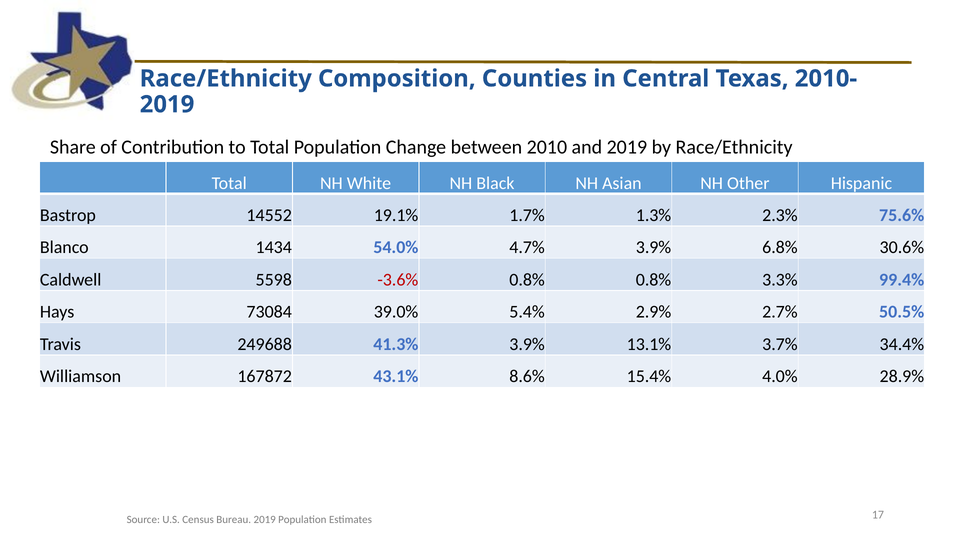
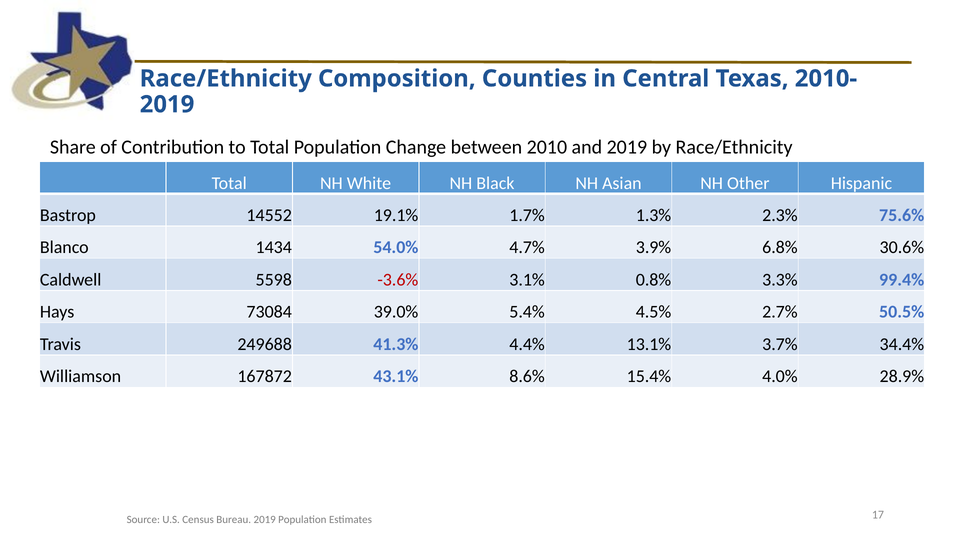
-3.6% 0.8%: 0.8% -> 3.1% (527, 279)
2.9%: 2.9% -> 4.5% (654, 312)
41.3% 3.9%: 3.9% -> 4.4% (527, 344)
